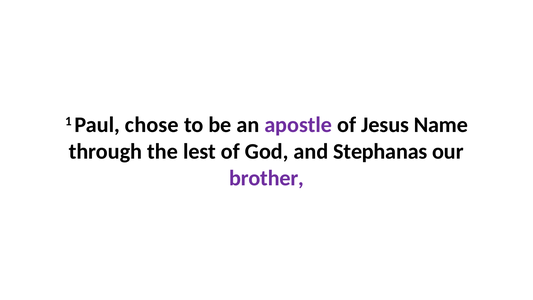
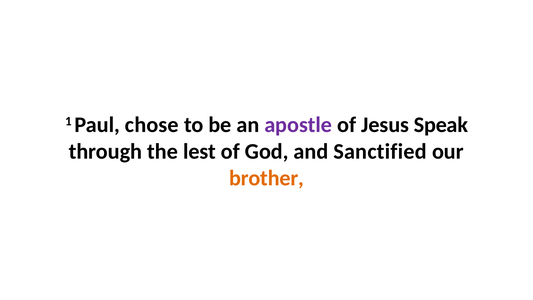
Name: Name -> Speak (441, 125)
Stephanas: Stephanas -> Sanctified (380, 151)
brother colour: purple -> orange (267, 178)
